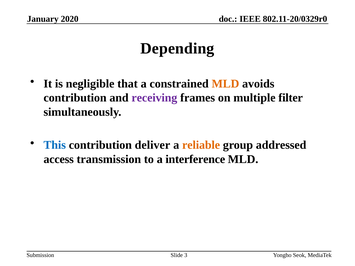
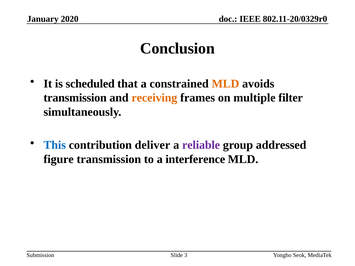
Depending: Depending -> Conclusion (177, 48)
negligible: negligible -> scheduled (90, 84)
contribution: contribution -> transmission (75, 98)
receiving colour: purple -> orange (154, 98)
reliable colour: orange -> purple (201, 145)
access: access -> figure (59, 159)
